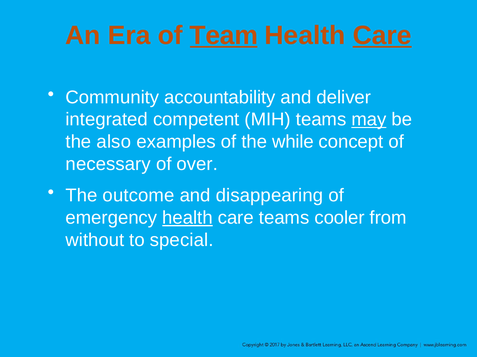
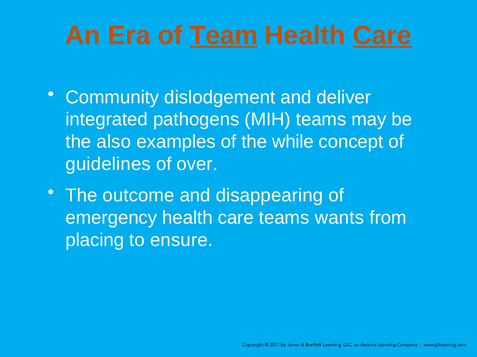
accountability: accountability -> dislodgement (220, 98)
competent: competent -> pathogens (196, 120)
may underline: present -> none (369, 120)
necessary: necessary -> guidelines (108, 164)
health underline: present -> none (188, 218)
cooler: cooler -> wants (339, 218)
without: without -> placing (95, 240)
special: special -> ensure (182, 240)
